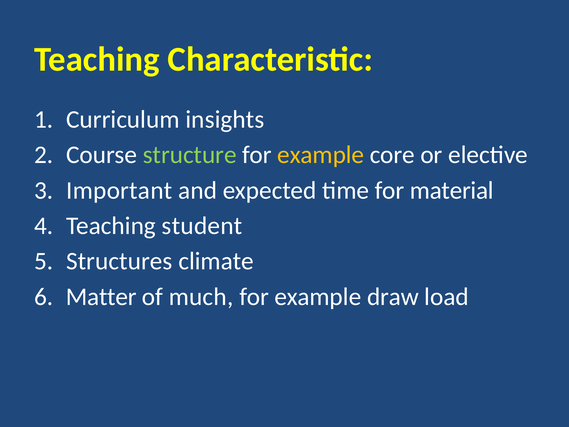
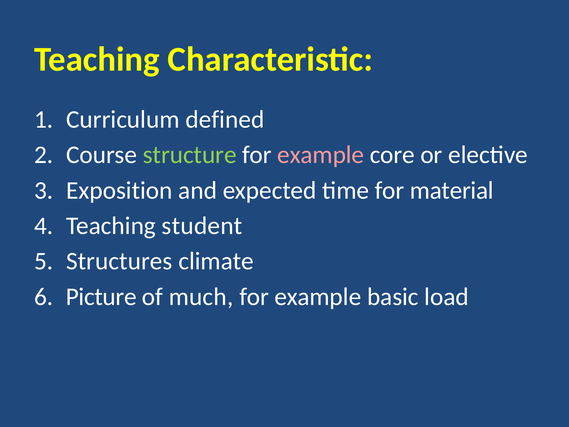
insights: insights -> defined (225, 119)
example colour: yellow -> pink (321, 155)
Important: Important -> Exposition (119, 190)
Matter: Matter -> Picture (101, 297)
draw: draw -> basic (393, 297)
